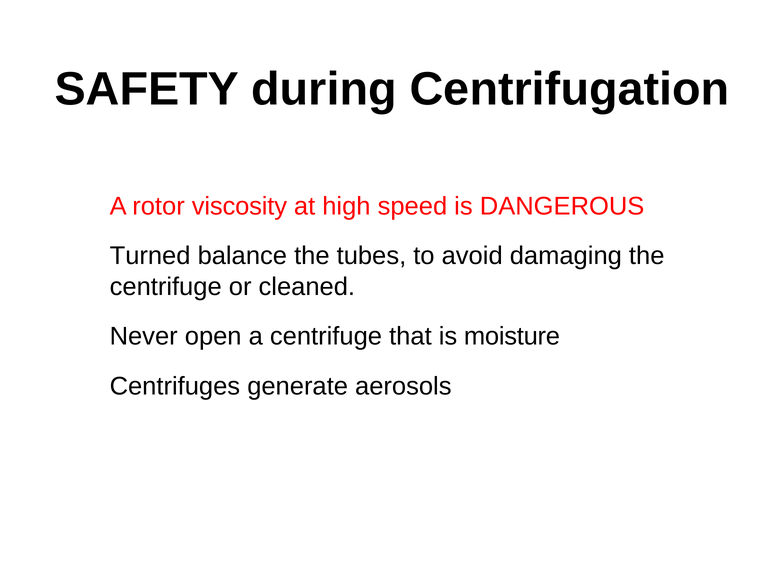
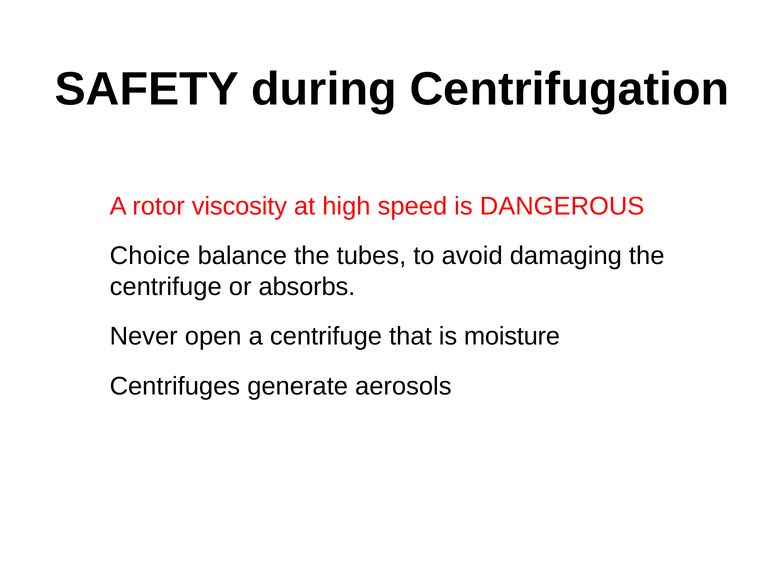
Turned: Turned -> Choice (150, 256)
cleaned: cleaned -> absorbs (307, 286)
